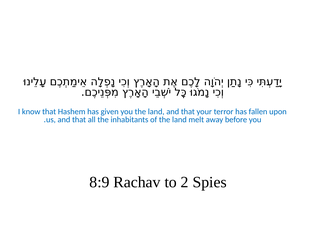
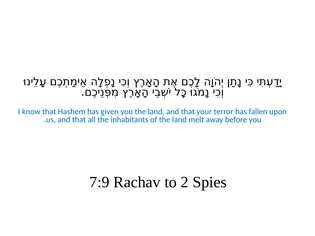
8:9: 8:9 -> 7:9 (99, 182)
